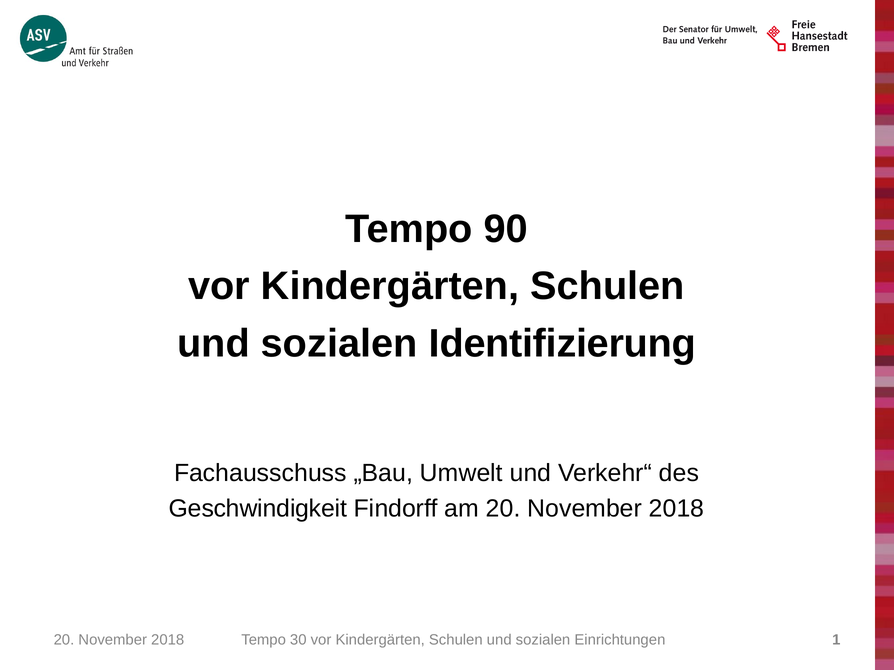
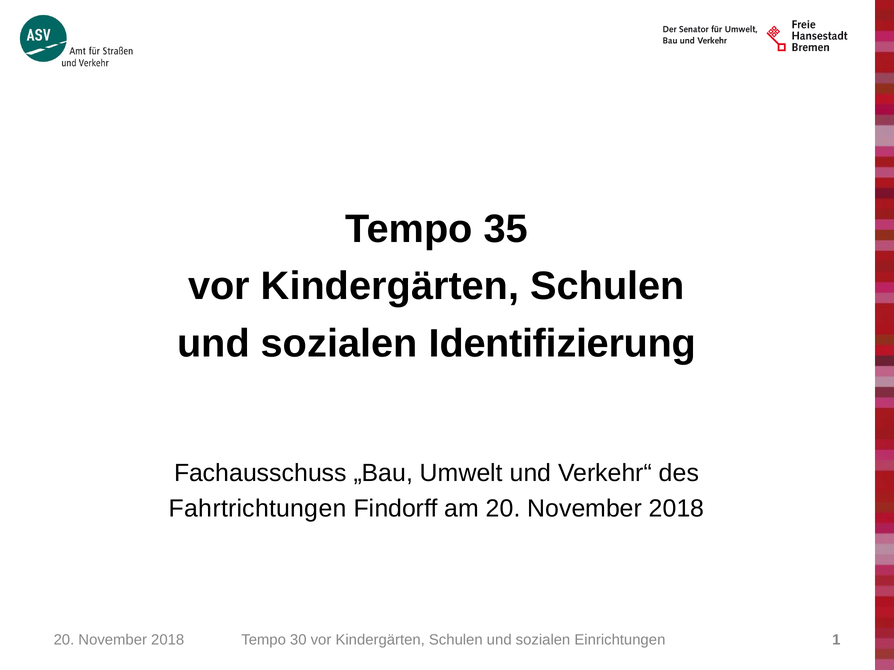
90: 90 -> 35 (506, 229)
Geschwindigkeit: Geschwindigkeit -> Fahrtrichtungen (258, 509)
